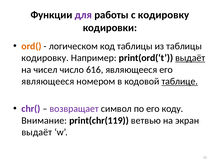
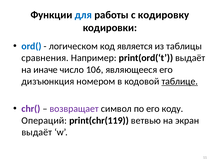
для colour: purple -> blue (83, 15)
ord( colour: orange -> blue (31, 46)
код таблицы: таблицы -> является (135, 46)
кодировку: кодировку -> сравнения (45, 58)
выдаёт underline: present -> none (190, 58)
чисел: чисел -> иначе (46, 70)
616: 616 -> 106 (95, 70)
являющееся: являющееся -> дизъюнкция (48, 81)
Внимание: Внимание -> Операций (44, 120)
